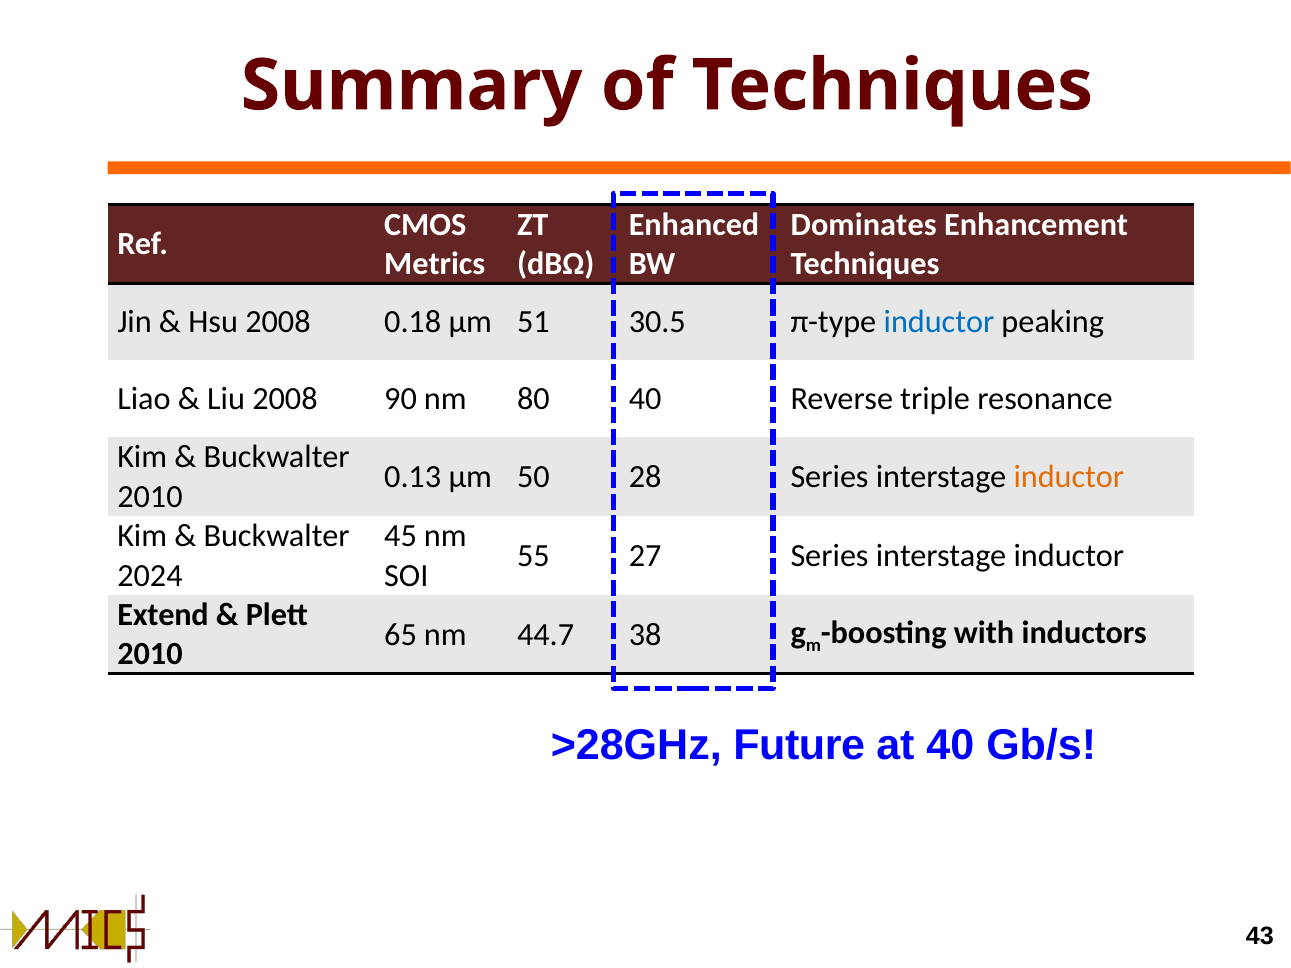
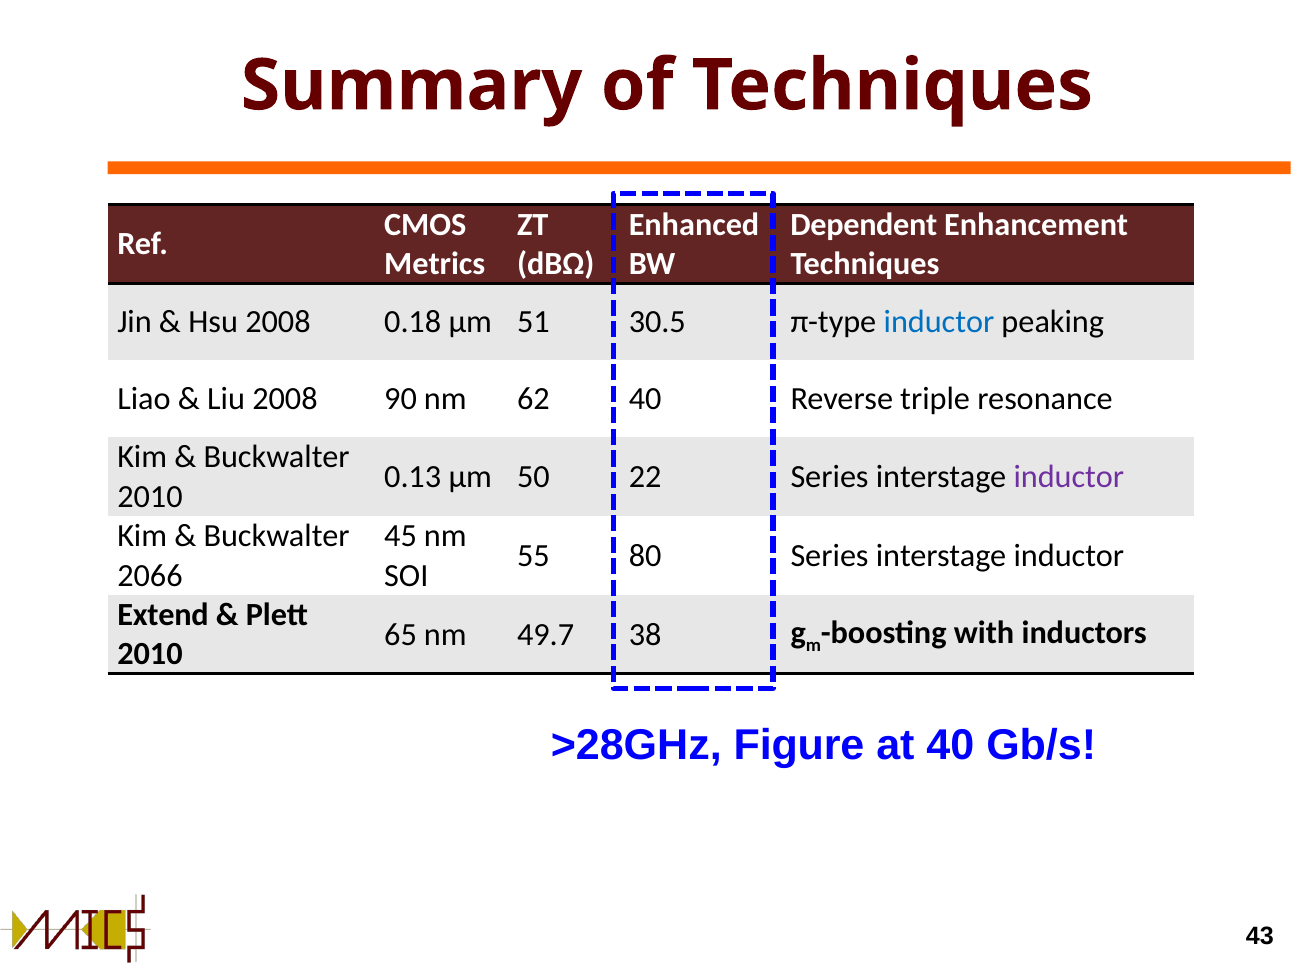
Dominates: Dominates -> Dependent (864, 225)
80: 80 -> 62 (533, 399)
28: 28 -> 22 (645, 477)
inductor colour: orange -> purple (1069, 477)
27: 27 -> 80 (645, 556)
2024: 2024 -> 2066 (150, 576)
44.7: 44.7 -> 49.7 (546, 635)
Future: Future -> Figure (799, 745)
